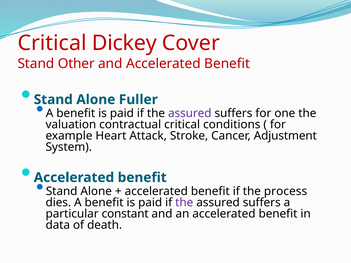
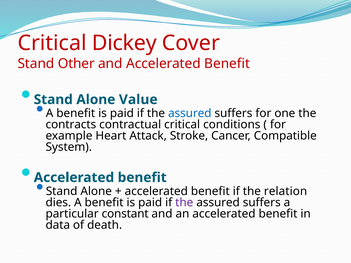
Fuller: Fuller -> Value (138, 100)
assured colour: purple -> blue (190, 113)
valuation: valuation -> contracts (71, 125)
Adjustment: Adjustment -> Compatible (285, 136)
process: process -> relation (286, 191)
